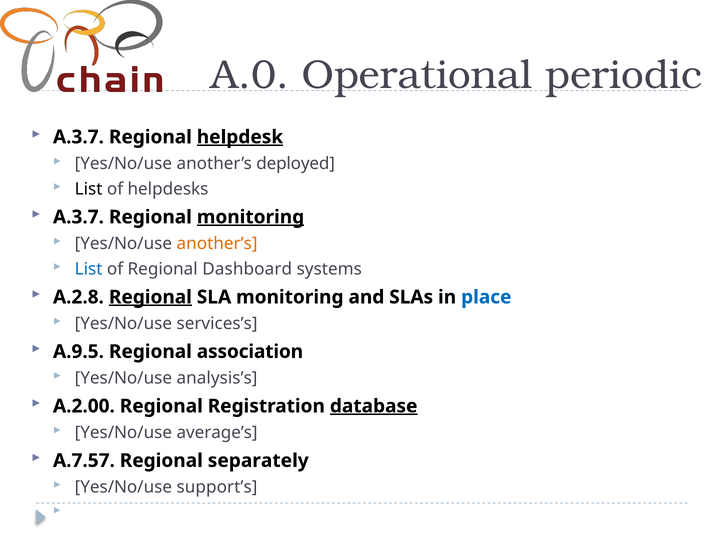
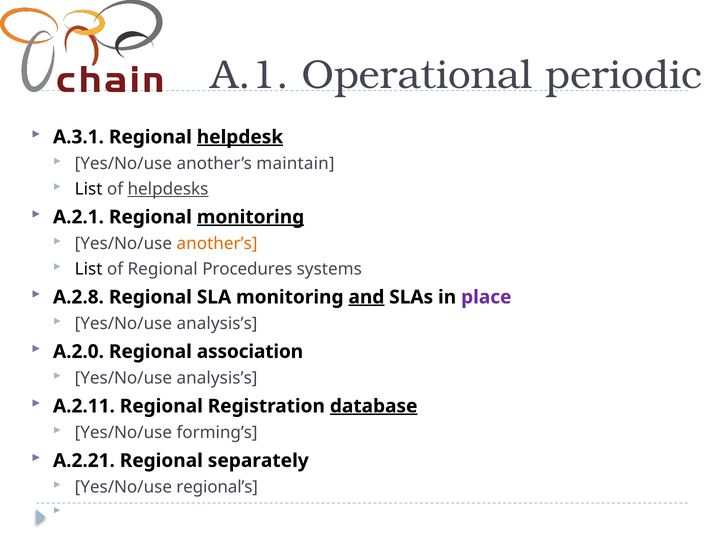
A.0: A.0 -> A.1 (250, 75)
A.3.7: A.3.7 -> A.3.1 (78, 137)
deployed: deployed -> maintain (295, 164)
helpdesks underline: none -> present (168, 189)
A.3.7: A.3.7 -> A.2.1 (78, 217)
List colour: blue -> black (89, 269)
Dashboard: Dashboard -> Procedures (247, 269)
Regional underline: present -> none (150, 297)
and underline: none -> present (366, 297)
place colour: blue -> purple (486, 297)
services’s: services’s -> analysis’s (217, 324)
A.9.5: A.9.5 -> A.2.0 (78, 352)
A.2.00: A.2.00 -> A.2.11 (84, 406)
average’s: average’s -> forming’s (217, 433)
A.7.57: A.7.57 -> A.2.21 (84, 461)
support’s: support’s -> regional’s (217, 487)
